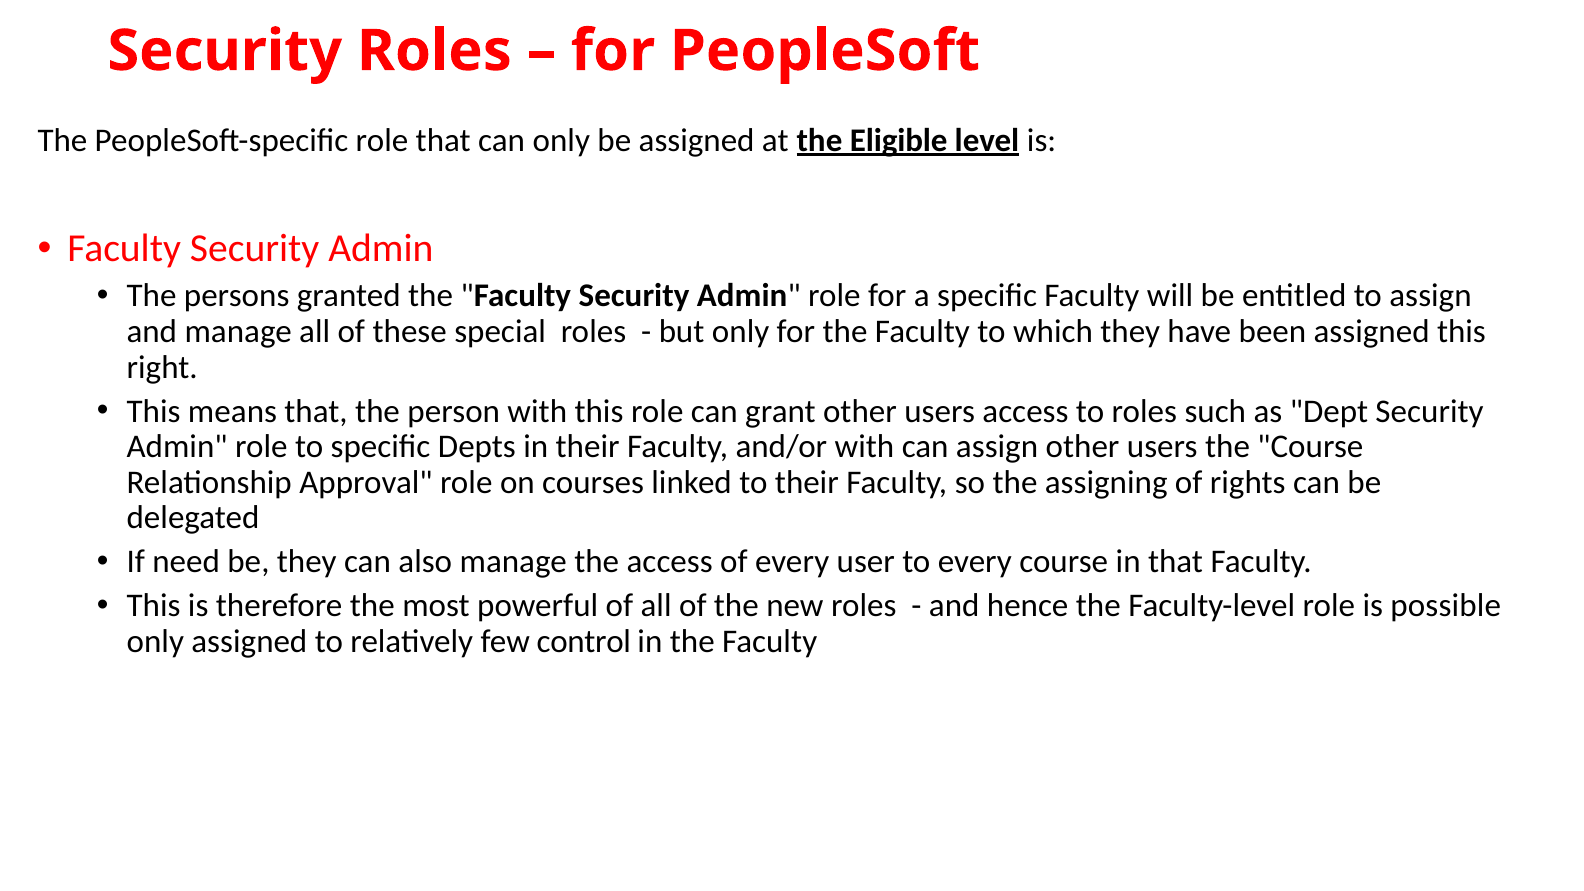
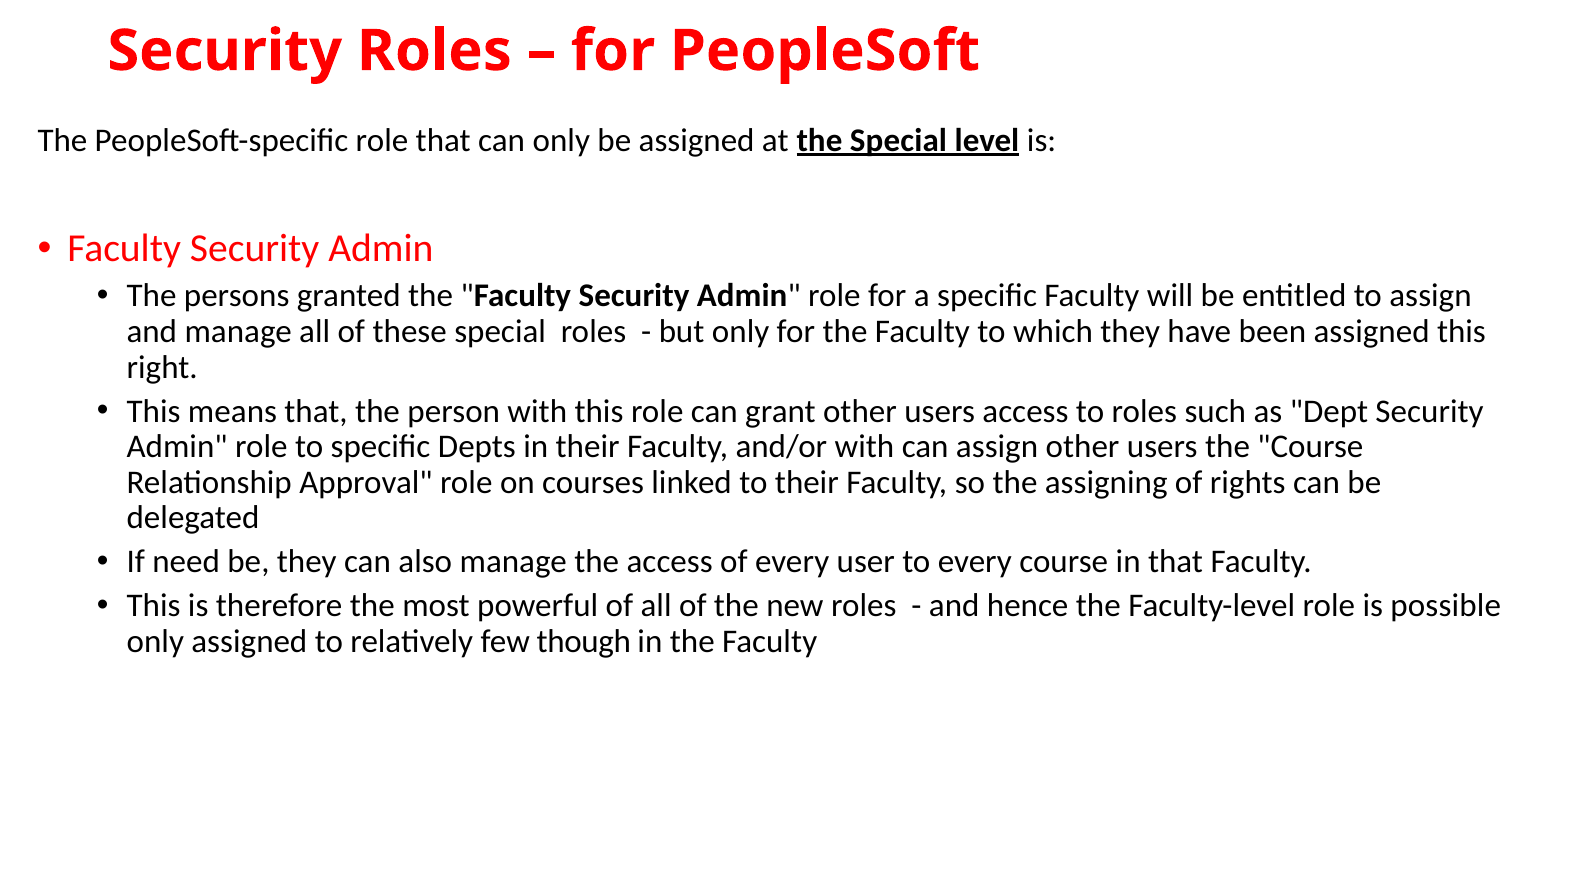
the Eligible: Eligible -> Special (899, 141)
control: control -> though (584, 641)
